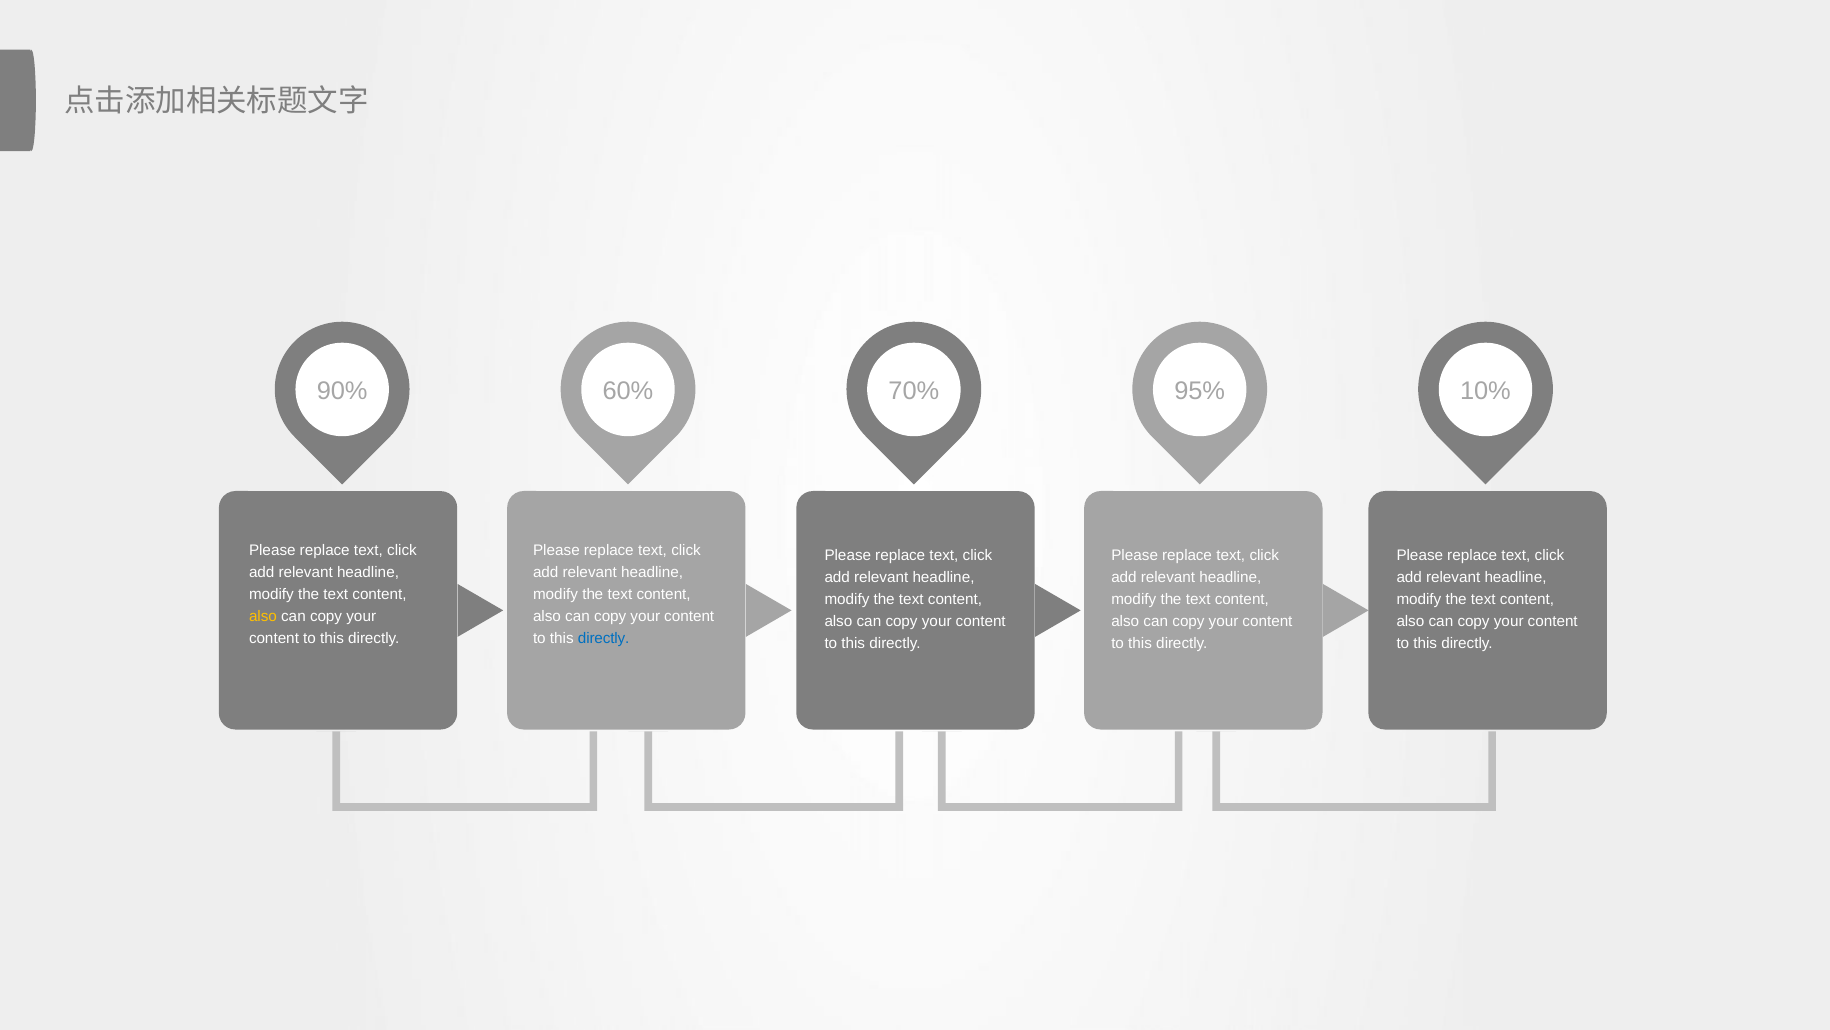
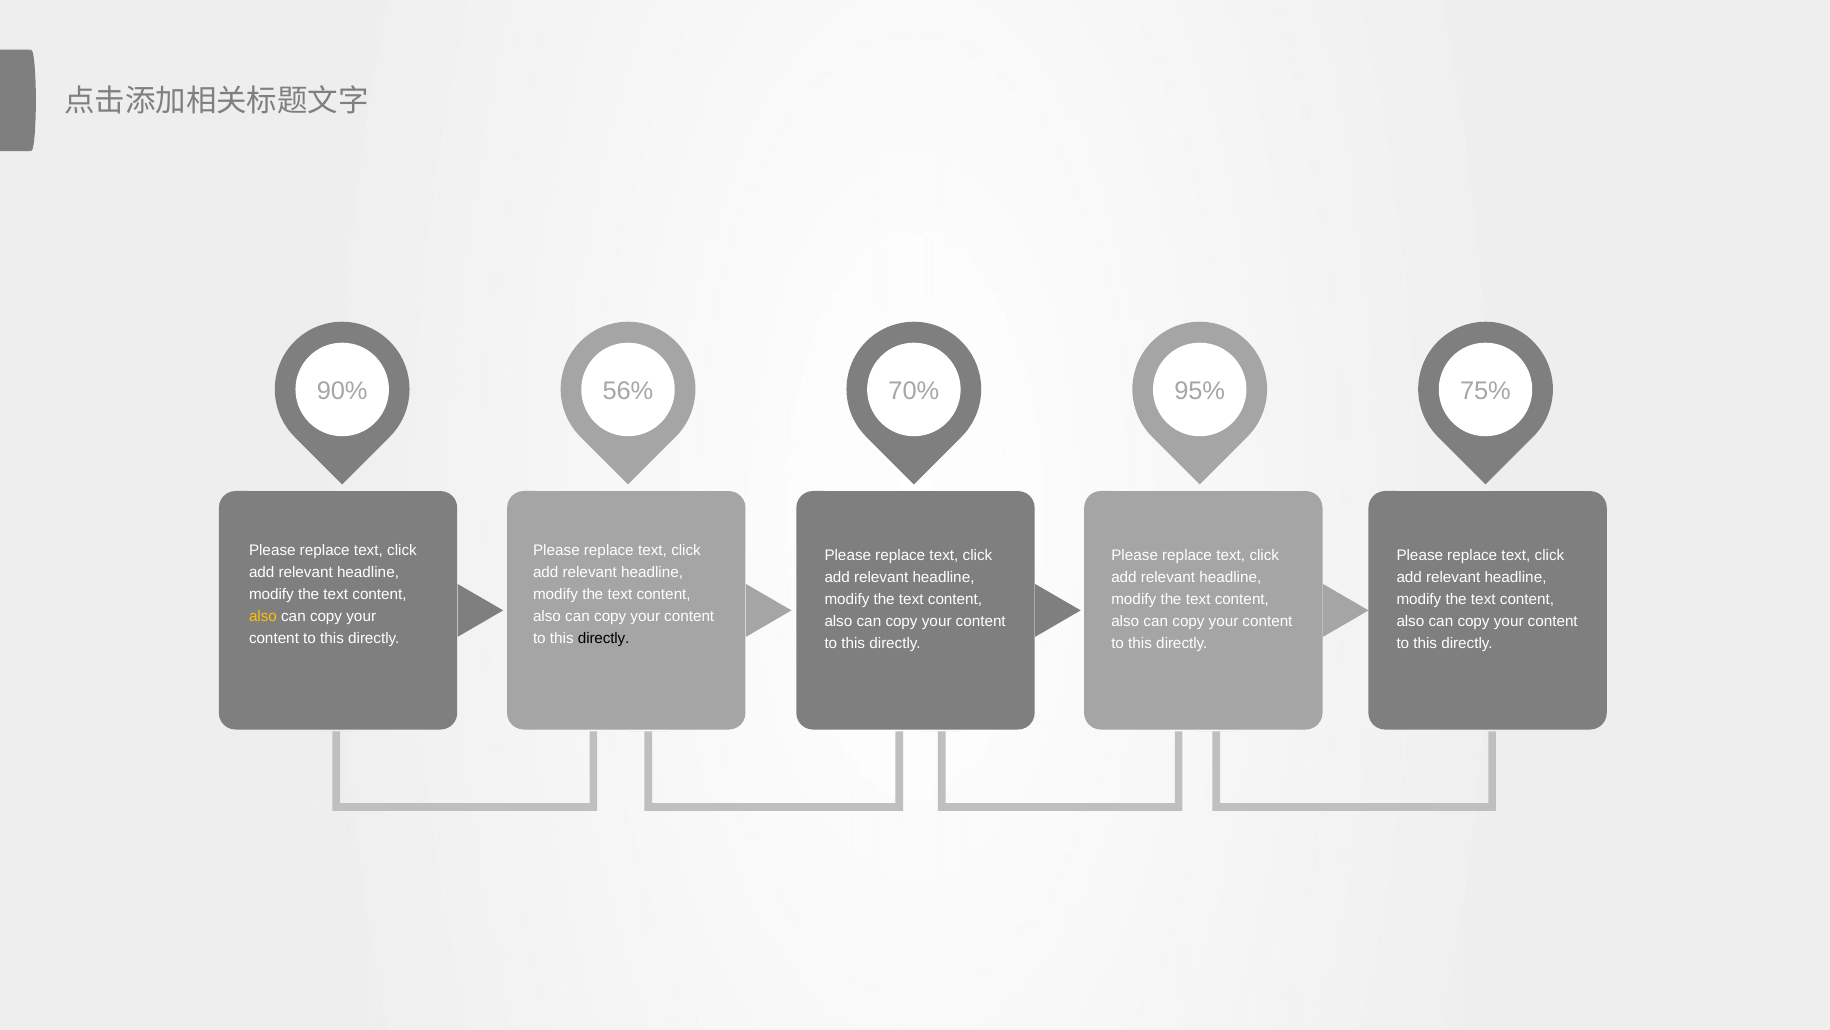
60%: 60% -> 56% (628, 391)
10%: 10% -> 75% (1485, 391)
directly colour: blue -> black (604, 638)
